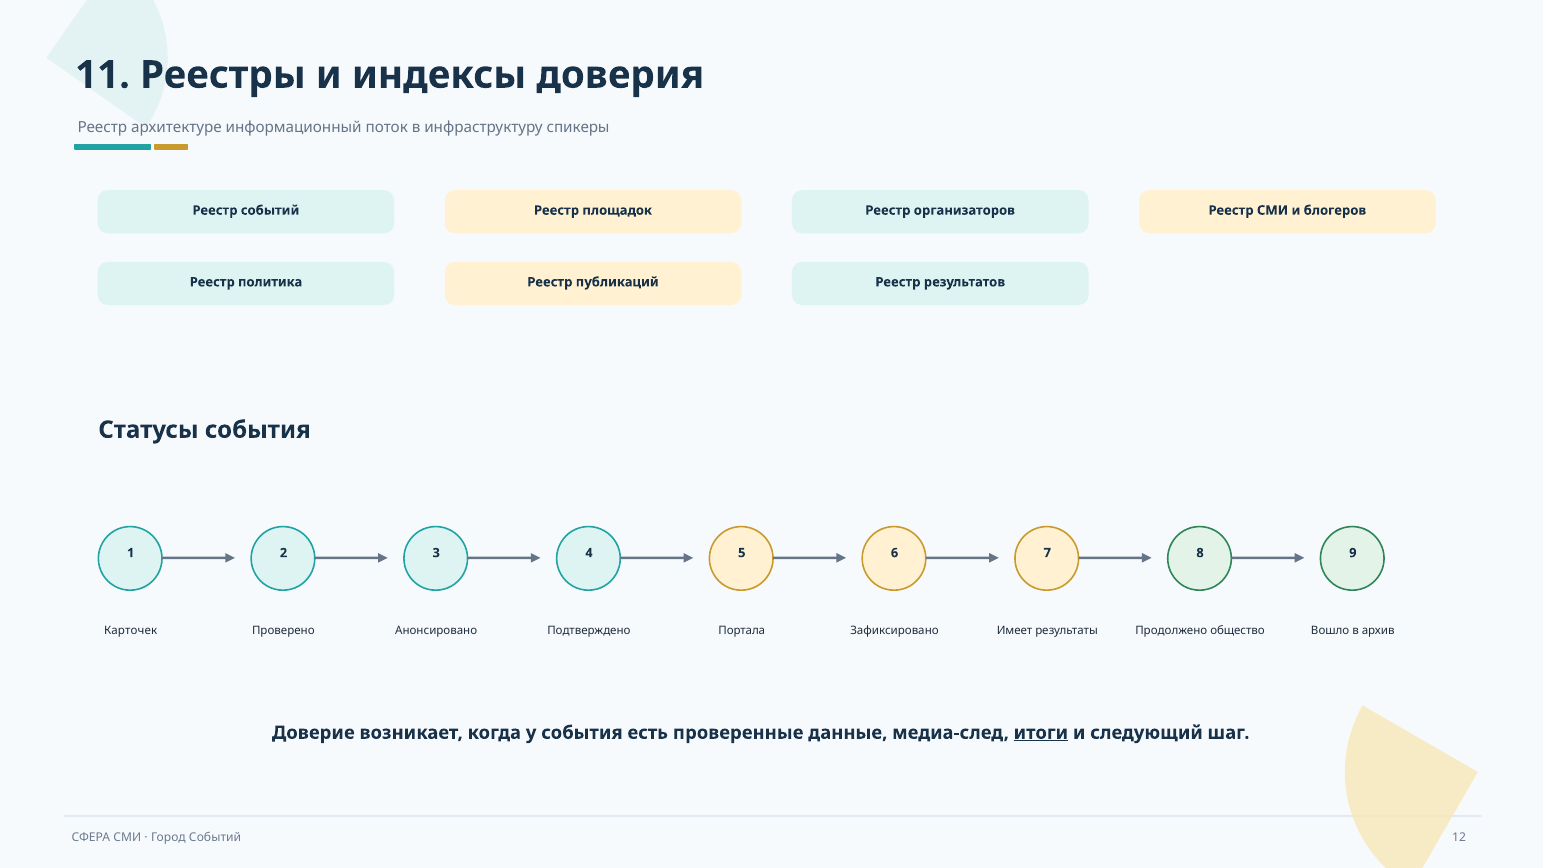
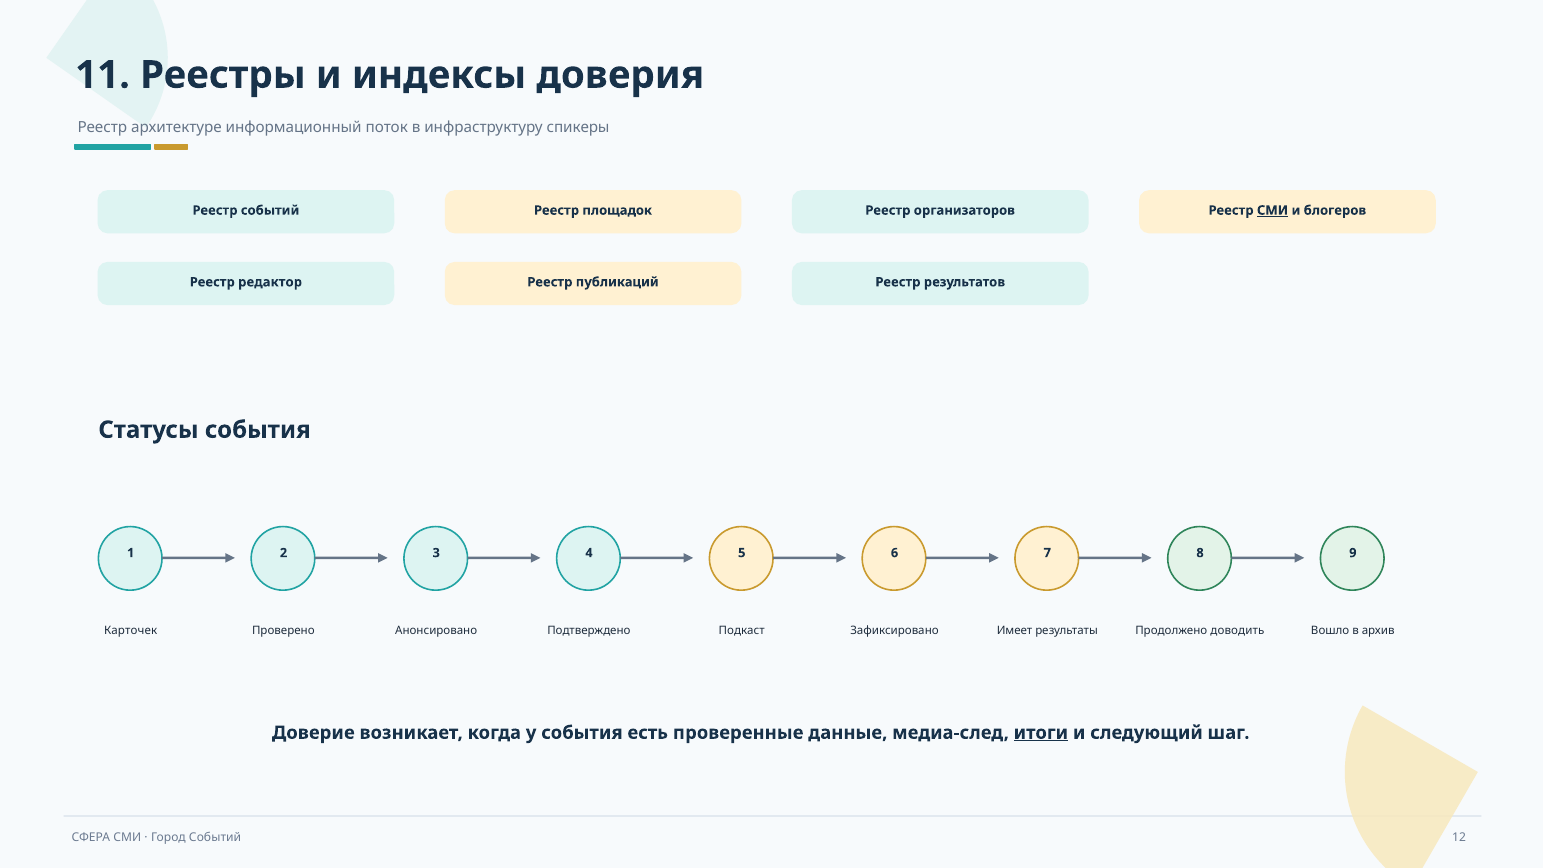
СМИ underline: none -> present (1272, 210)
политика: политика -> редактор (270, 282)
Портала: Портала -> Подкаст (742, 630)
общество: общество -> доводить (1237, 630)
